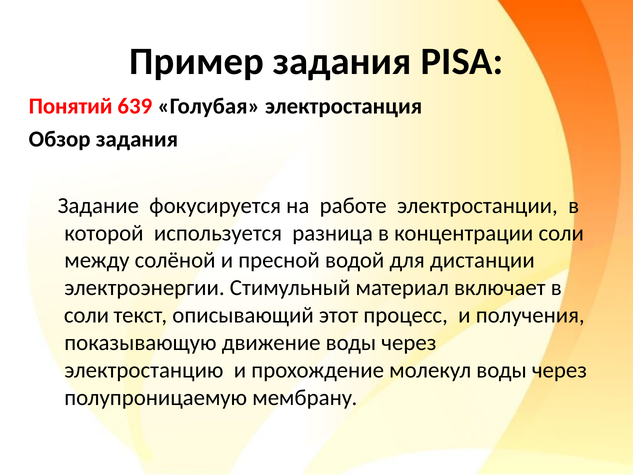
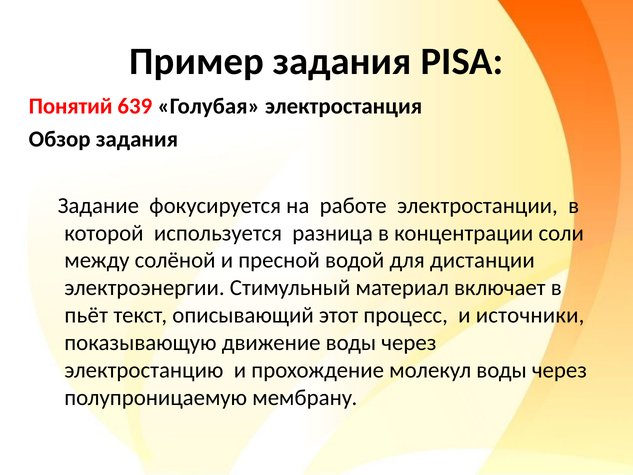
соли: соли -> пьёт (86, 315)
получения: получения -> источники (530, 315)
